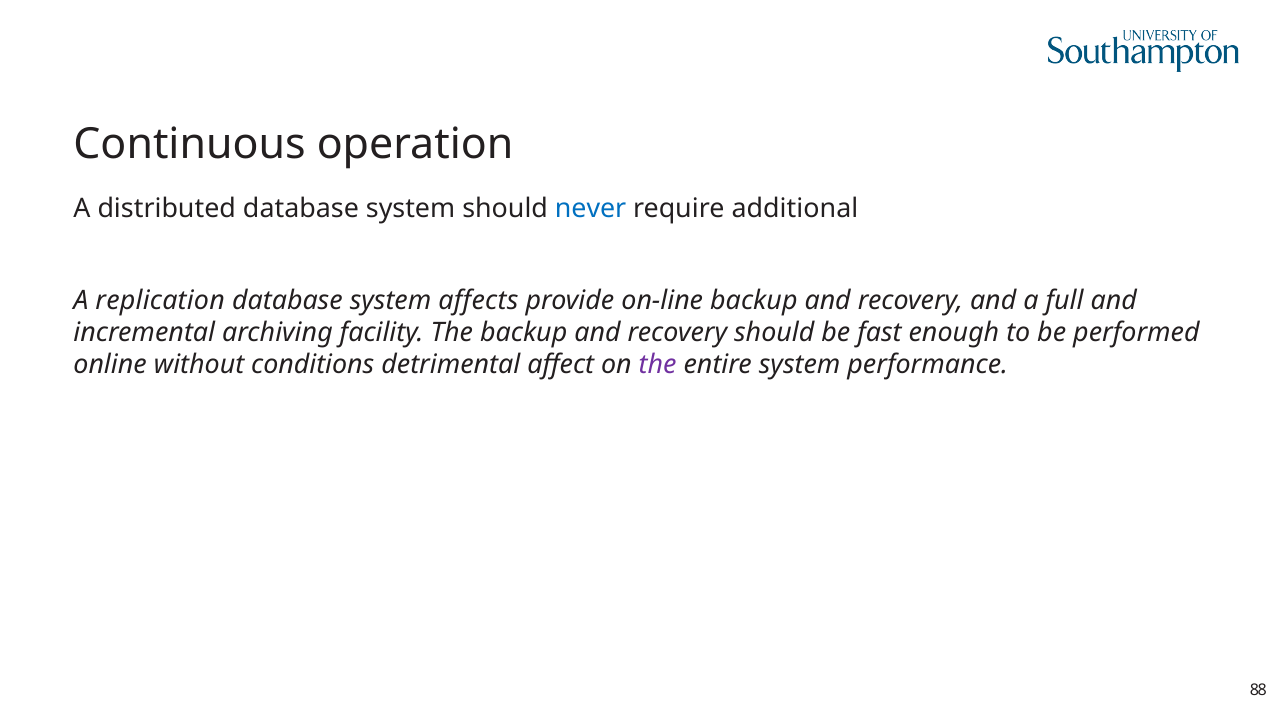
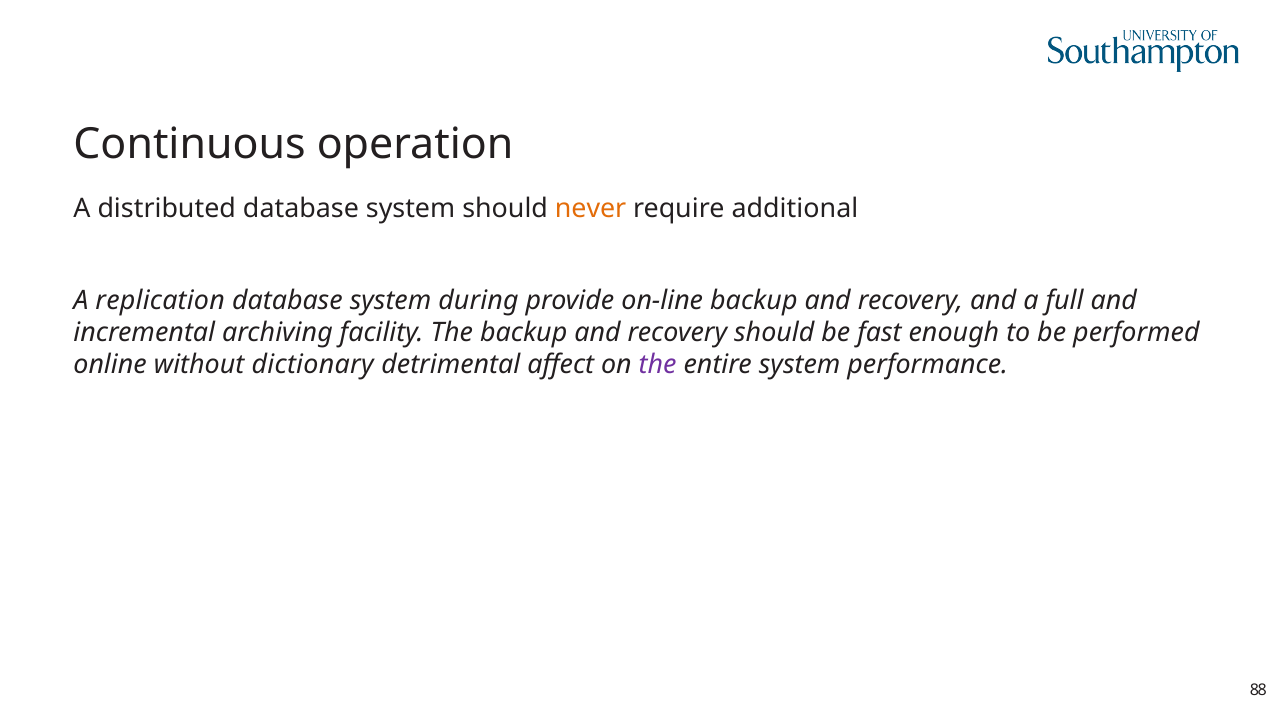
never colour: blue -> orange (591, 209)
affects: affects -> during (478, 300)
conditions: conditions -> dictionary (313, 365)
